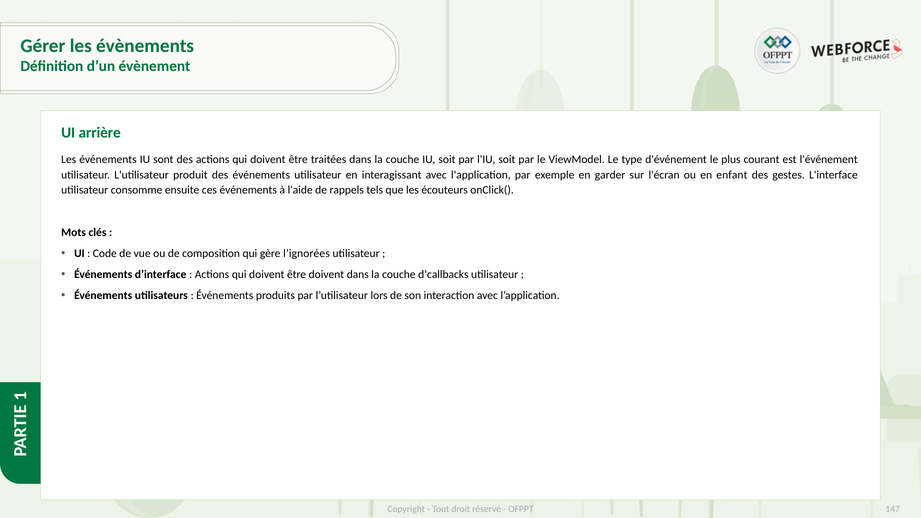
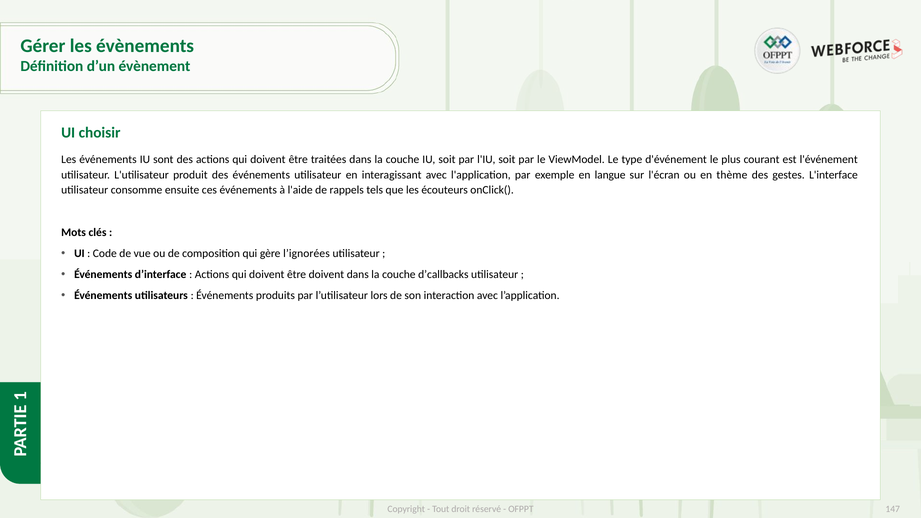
arrière: arrière -> choisir (100, 133)
garder: garder -> langue (610, 175)
enfant: enfant -> thème (732, 175)
